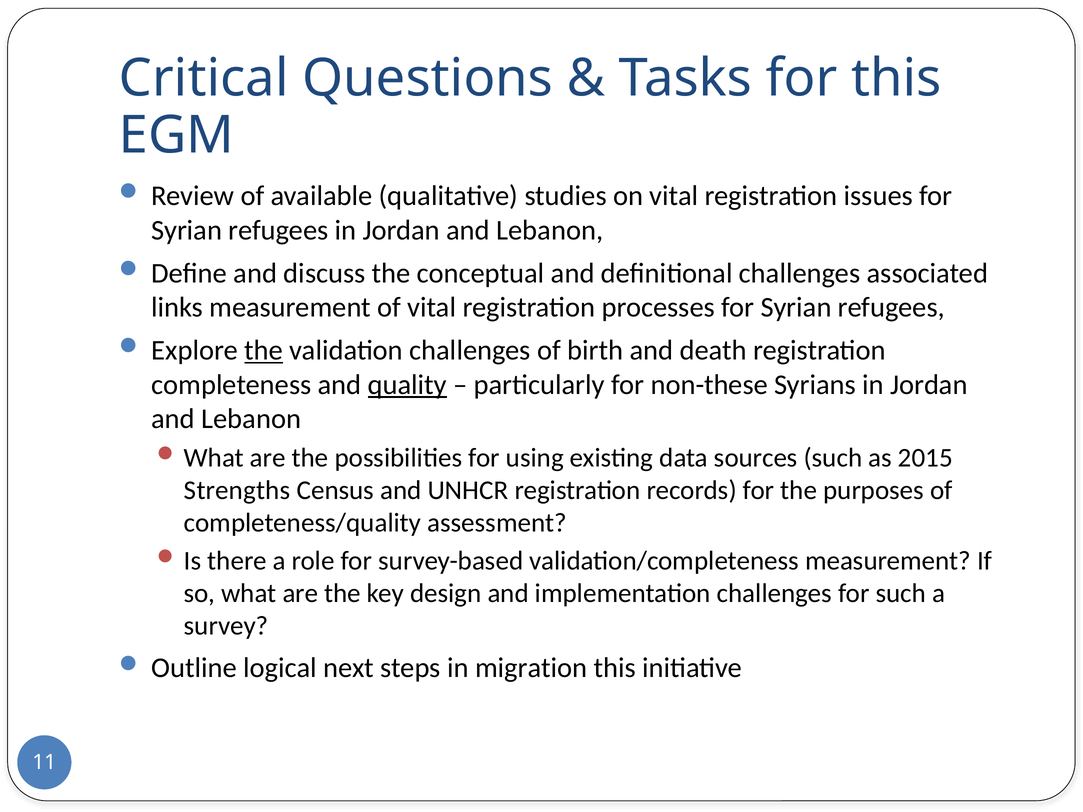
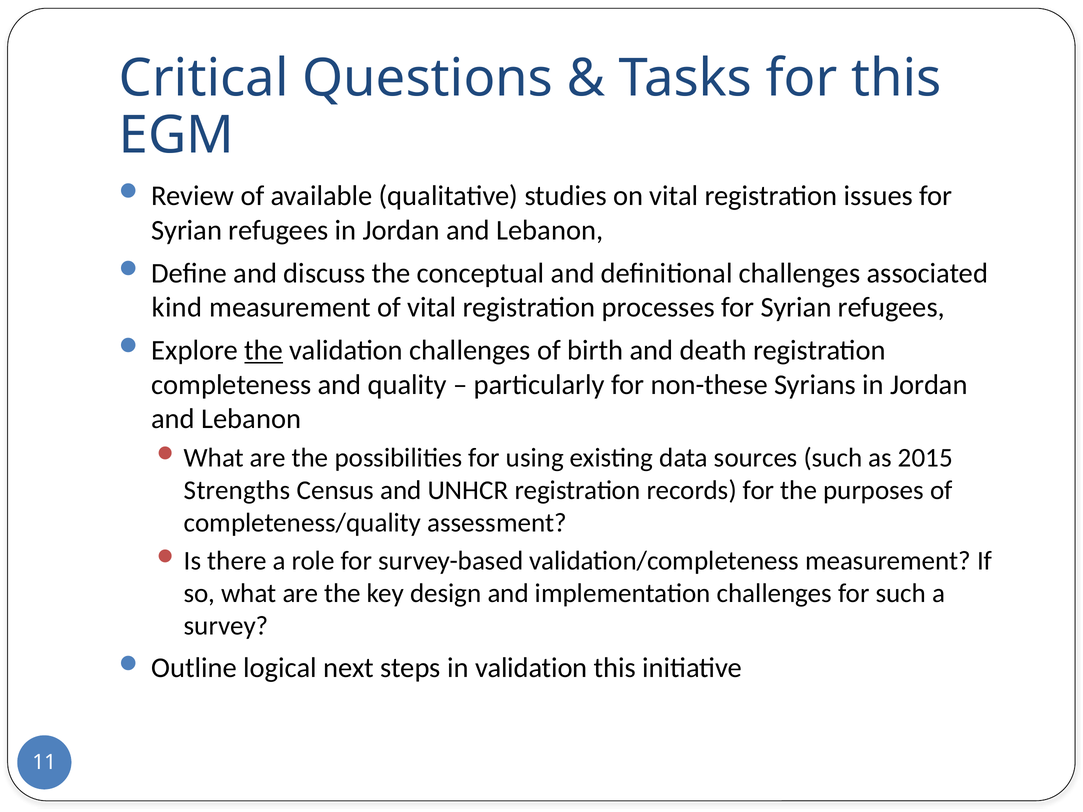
links: links -> kind (177, 308)
quality underline: present -> none (407, 385)
in migration: migration -> validation (531, 668)
